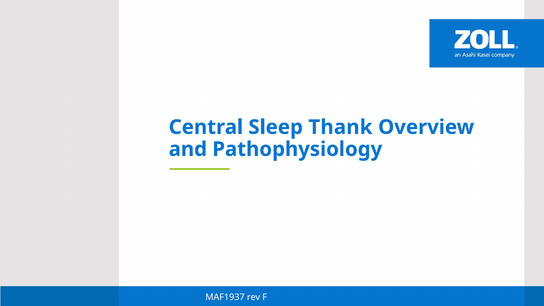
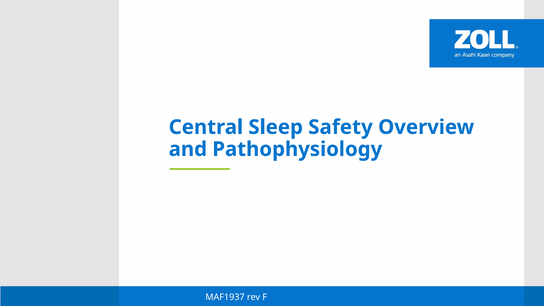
Thank: Thank -> Safety (340, 127)
